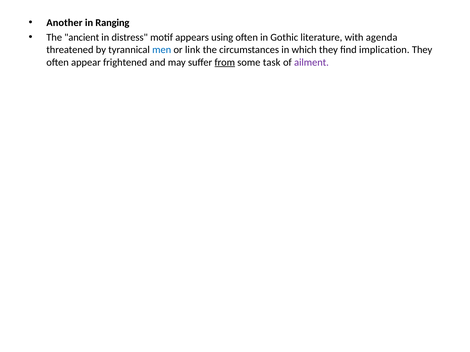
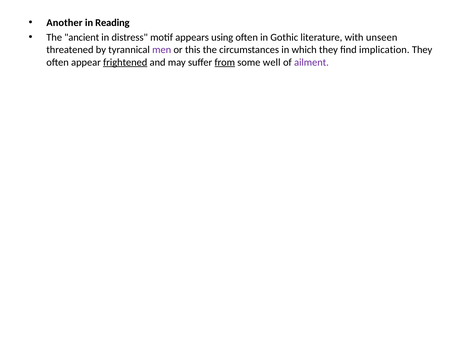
Ranging: Ranging -> Reading (112, 23)
agenda: agenda -> unseen (382, 37)
men colour: blue -> purple (162, 50)
link: link -> this (193, 50)
frightened underline: none -> present (125, 62)
task: task -> well (272, 62)
